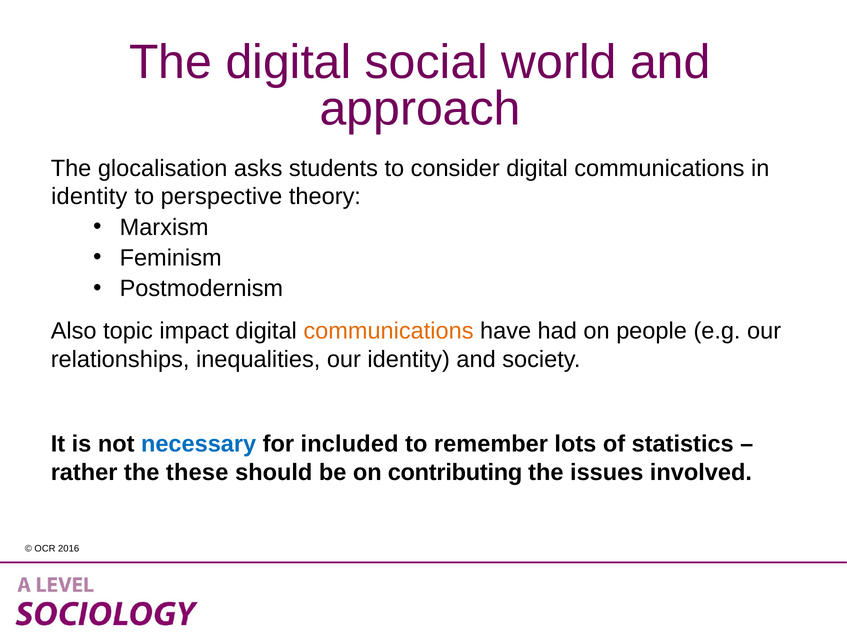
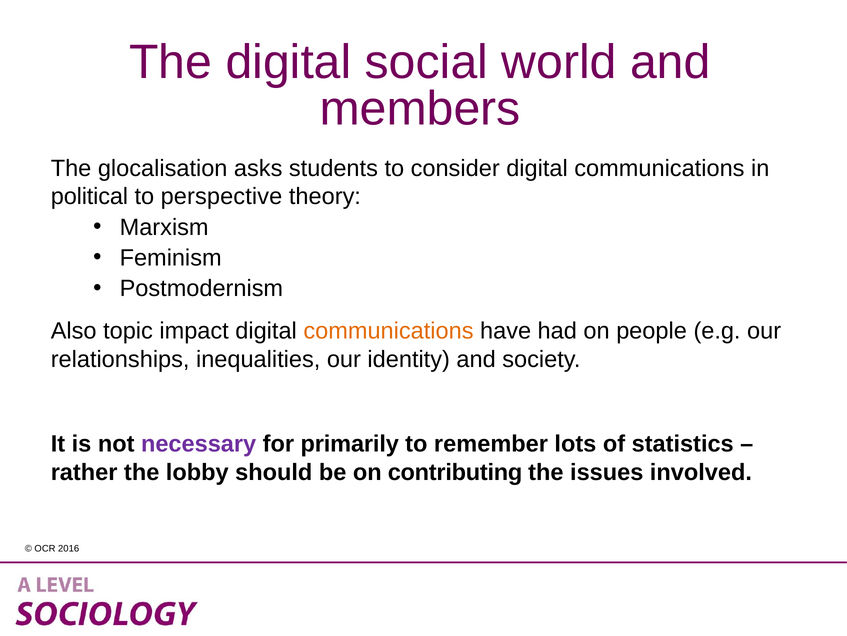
approach: approach -> members (420, 109)
identity: identity -> political (89, 196)
necessary colour: blue -> purple (199, 444)
included: included -> primarily (350, 444)
these: these -> lobby (197, 472)
